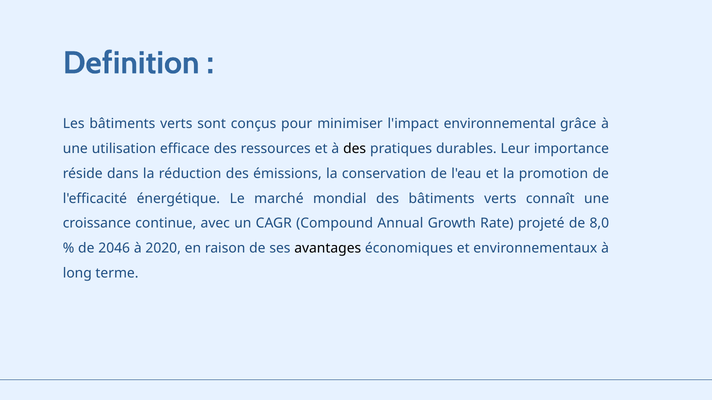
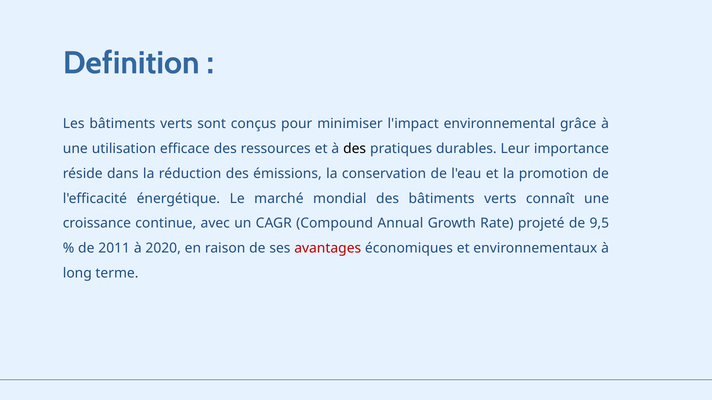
8,0: 8,0 -> 9,5 (599, 224)
2046: 2046 -> 2011 (114, 249)
avantages colour: black -> red (328, 249)
